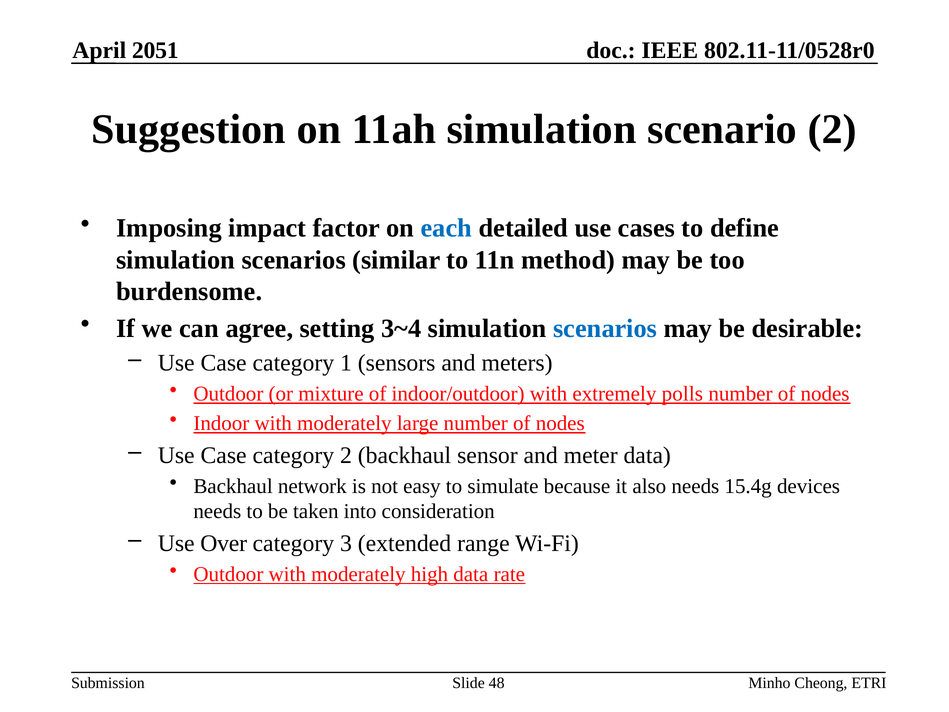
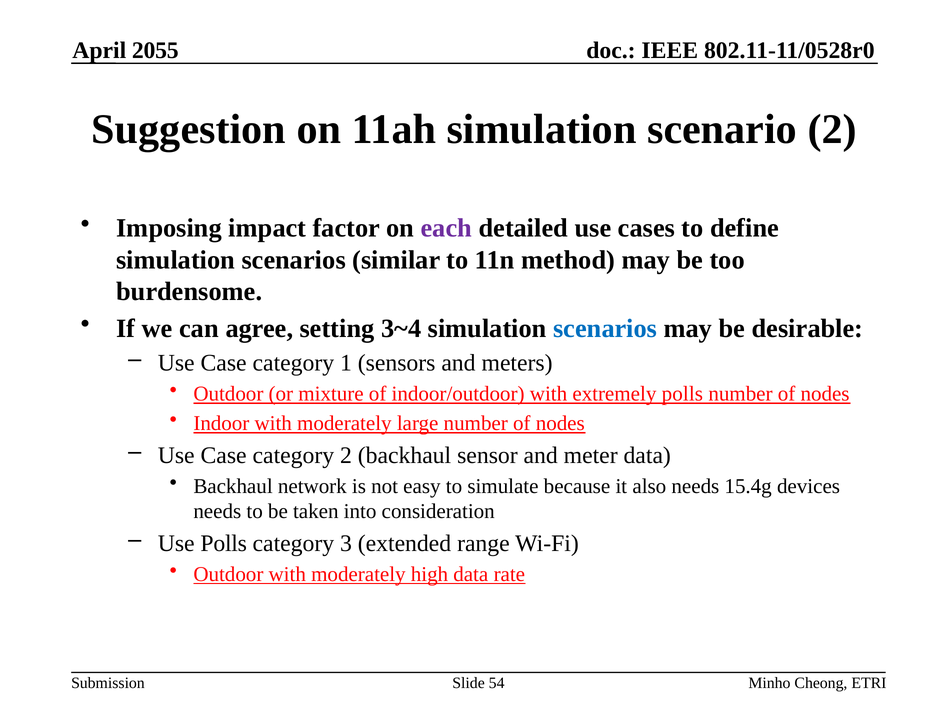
2051: 2051 -> 2055 (155, 51)
each colour: blue -> purple (446, 228)
Use Over: Over -> Polls (224, 543)
48: 48 -> 54 (497, 683)
